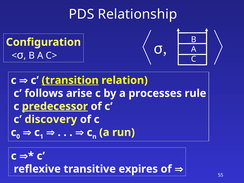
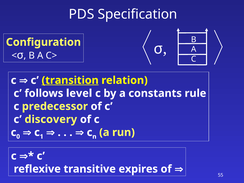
Relationship: Relationship -> Specification (138, 14)
arise: arise -> level (79, 93)
processes: processes -> constants (155, 93)
predecessor underline: present -> none (55, 106)
